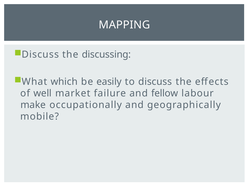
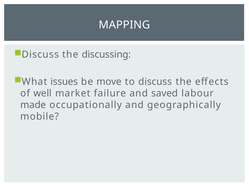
which: which -> issues (64, 82)
easily: easily -> move (109, 82)
fellow: fellow -> saved (165, 93)
make: make -> made (33, 105)
